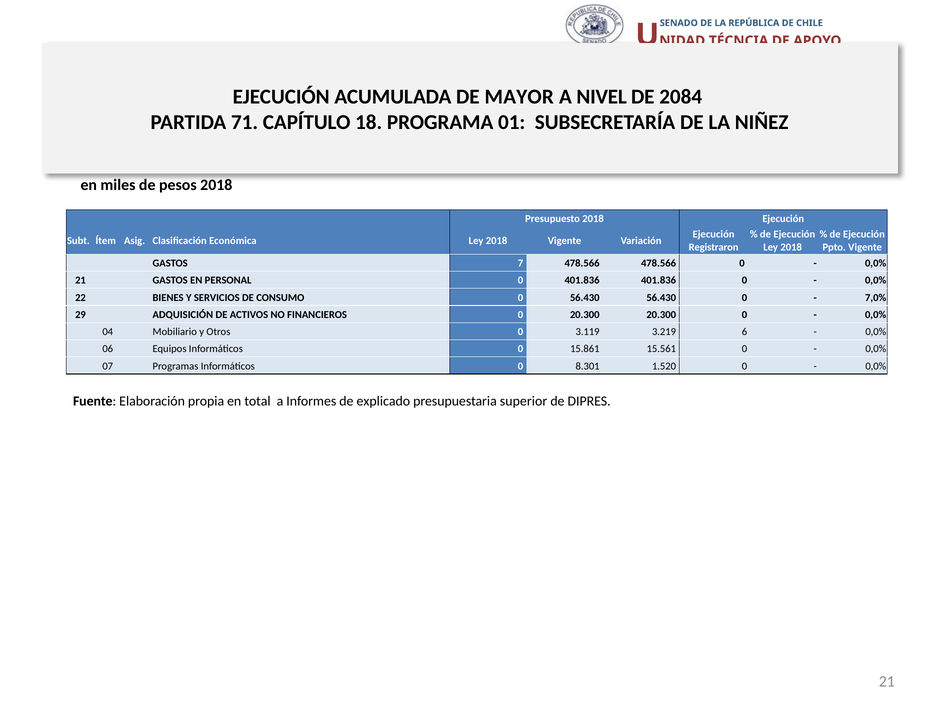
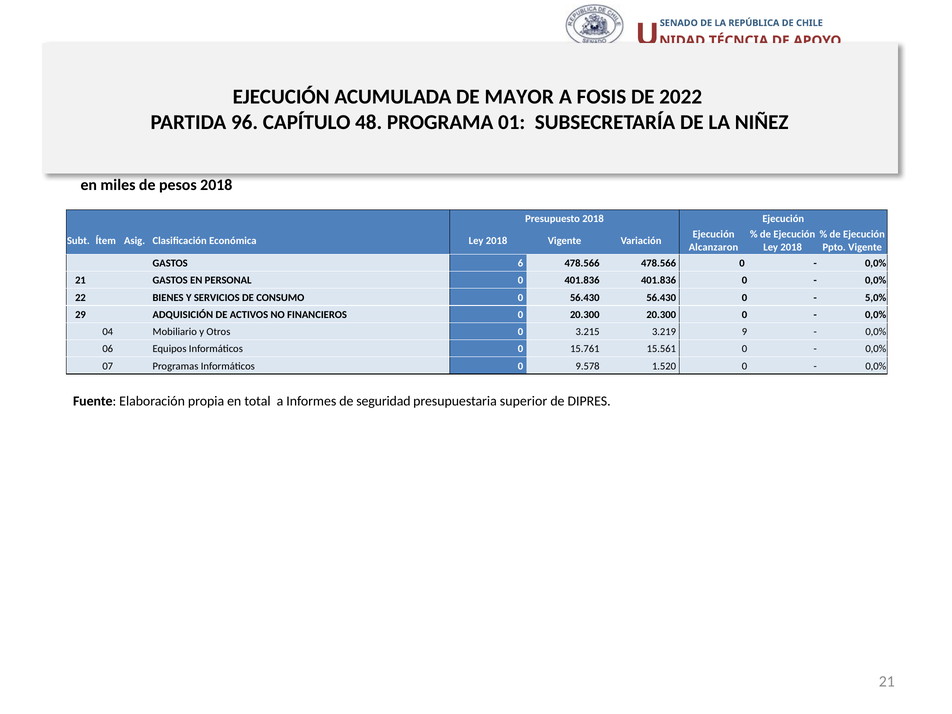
NIVEL: NIVEL -> FOSIS (602, 97)
2084: 2084 -> 2022 (681, 97)
71: 71 -> 96 (245, 122)
18: 18 -> 48 (369, 122)
Registraron: Registraron -> Alcanzaron (714, 247)
7: 7 -> 6 (520, 263)
7,0%: 7,0% -> 5,0% (876, 298)
3.119: 3.119 -> 3.215 (588, 332)
6: 6 -> 9 (744, 332)
15.861: 15.861 -> 15.761 (585, 349)
8.301: 8.301 -> 9.578 (588, 366)
explicado: explicado -> seguridad (383, 401)
